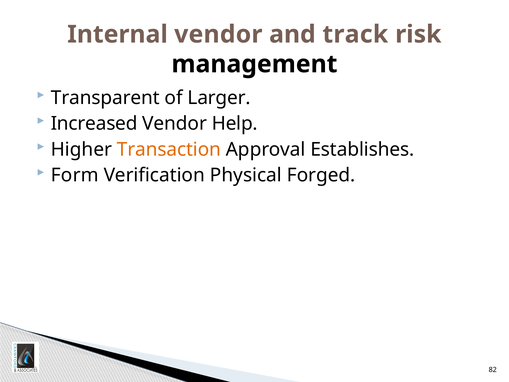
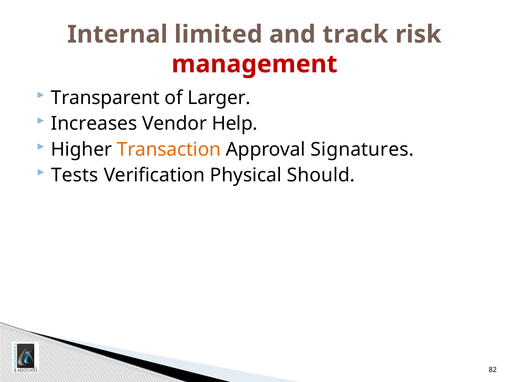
Internal vendor: vendor -> limited (218, 34)
management colour: black -> red (254, 64)
Increased: Increased -> Increases (94, 124)
Establishes: Establishes -> Signatures (362, 149)
Form: Form -> Tests (75, 175)
Forged: Forged -> Should (321, 175)
